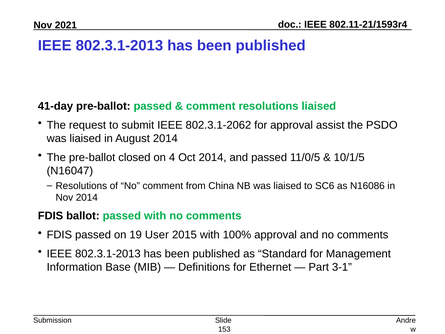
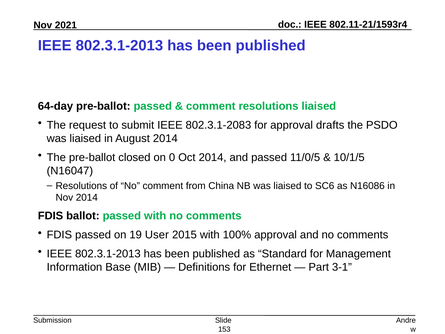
41-day: 41-day -> 64-day (55, 106)
802.3.1-2062: 802.3.1-2062 -> 802.3.1-2083 (218, 125)
assist: assist -> drafts (330, 125)
4: 4 -> 0 (172, 157)
